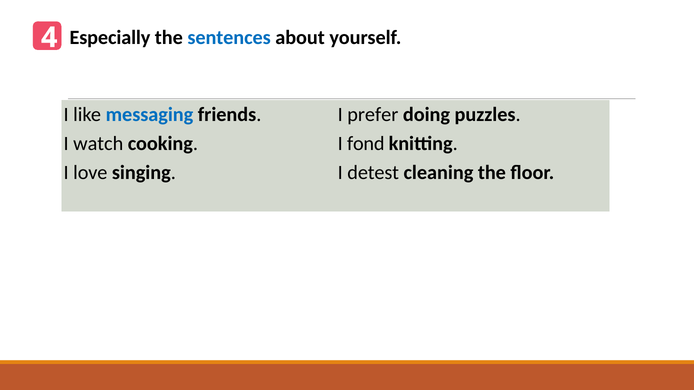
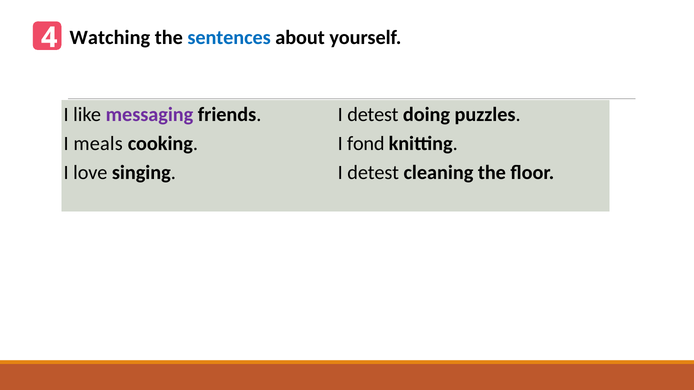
Especially: Especially -> Watching (110, 38)
messaging colour: blue -> purple (149, 115)
friends I prefer: prefer -> detest (373, 115)
watch: watch -> meals (98, 144)
